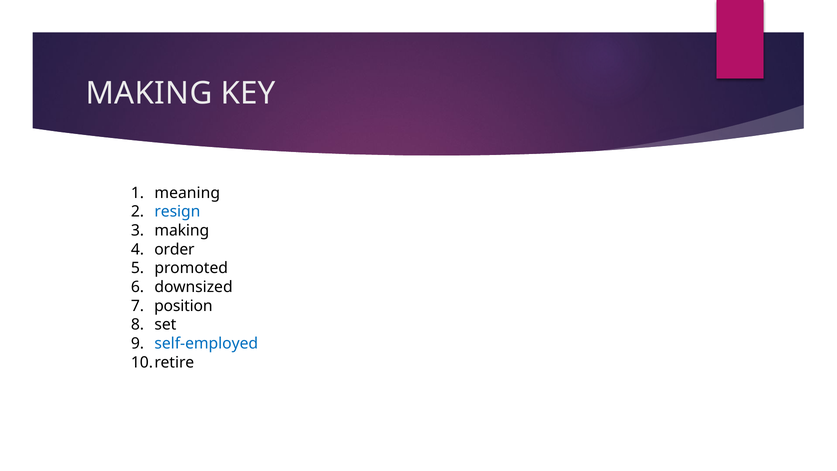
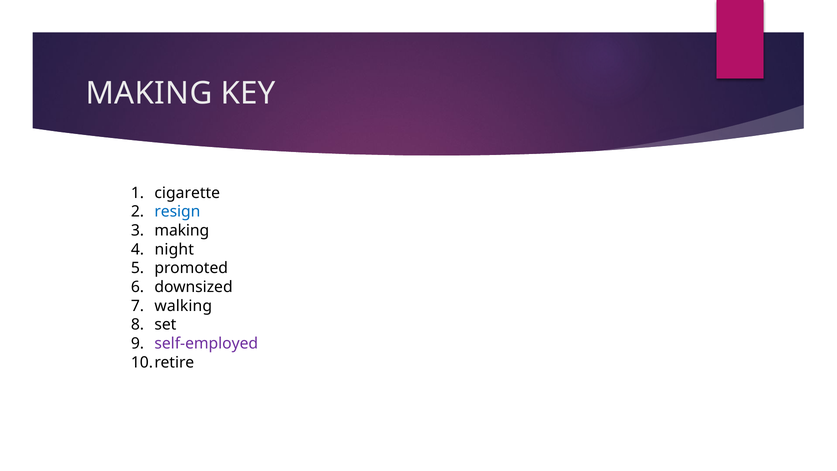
meaning: meaning -> cigarette (187, 193)
order: order -> night (174, 249)
position: position -> walking (183, 306)
self-employed colour: blue -> purple (206, 343)
